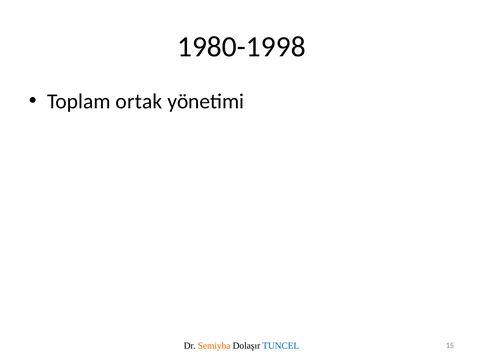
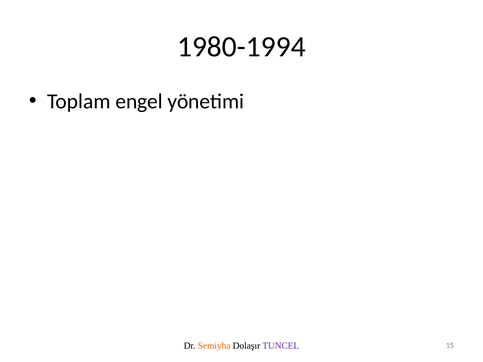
1980-1998: 1980-1998 -> 1980-1994 (241, 47)
ortak: ortak -> engel (139, 101)
TUNCEL colour: blue -> purple (281, 346)
